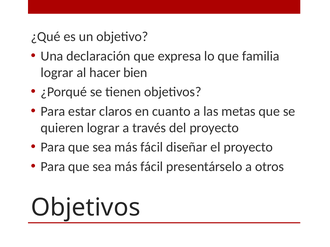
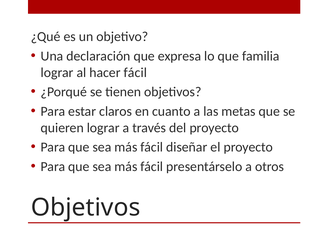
hacer bien: bien -> fácil (135, 73)
